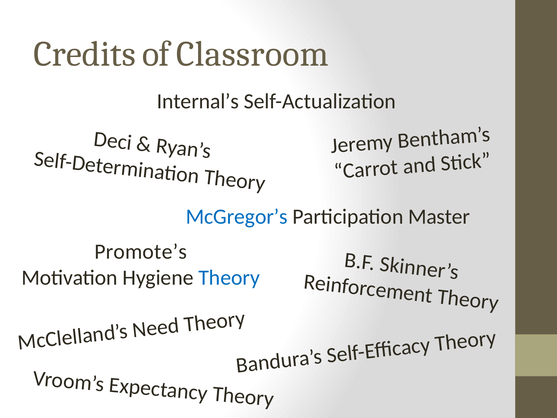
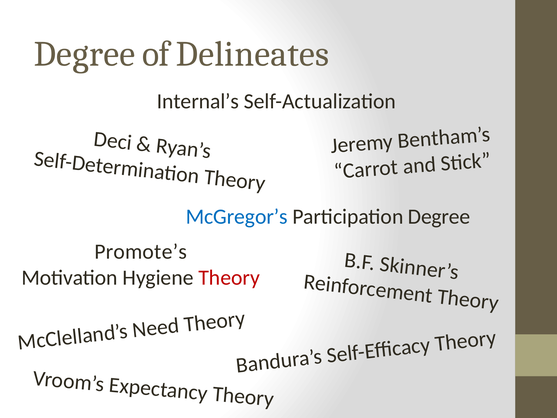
Credits: Credits -> Degree (84, 54)
Classroom: Classroom -> Delineates (253, 54)
Participation Master: Master -> Degree (439, 217)
Theory colour: blue -> red (229, 278)
